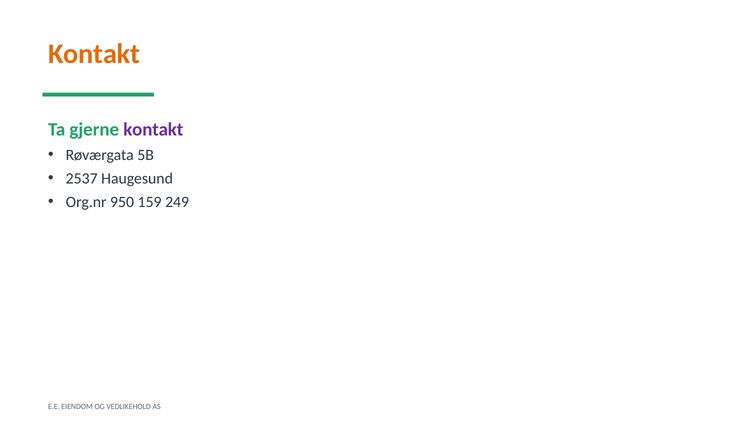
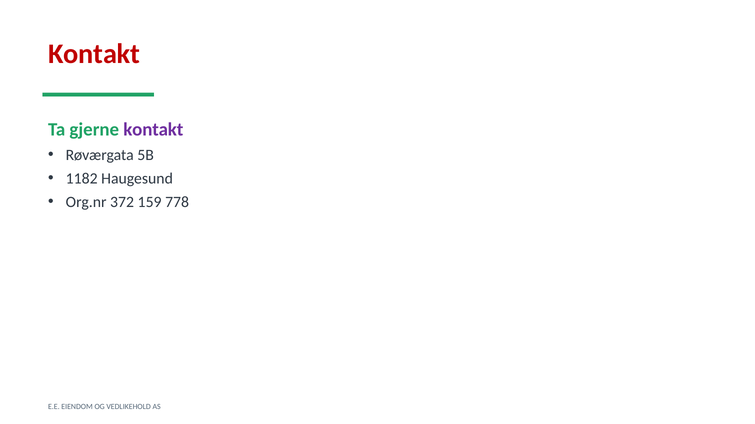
Kontakt colour: orange -> red (94, 54)
2537: 2537 -> 1182 (82, 179)
950: 950 -> 372 (122, 202)
249: 249 -> 778 (177, 202)
